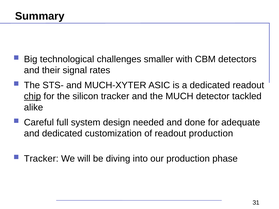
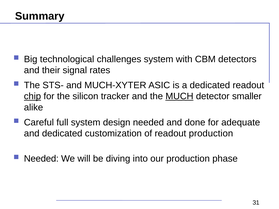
challenges smaller: smaller -> system (159, 59)
MUCH underline: none -> present (179, 96)
tackled: tackled -> smaller (247, 96)
Tracker: Tracker -> Needed (41, 159)
